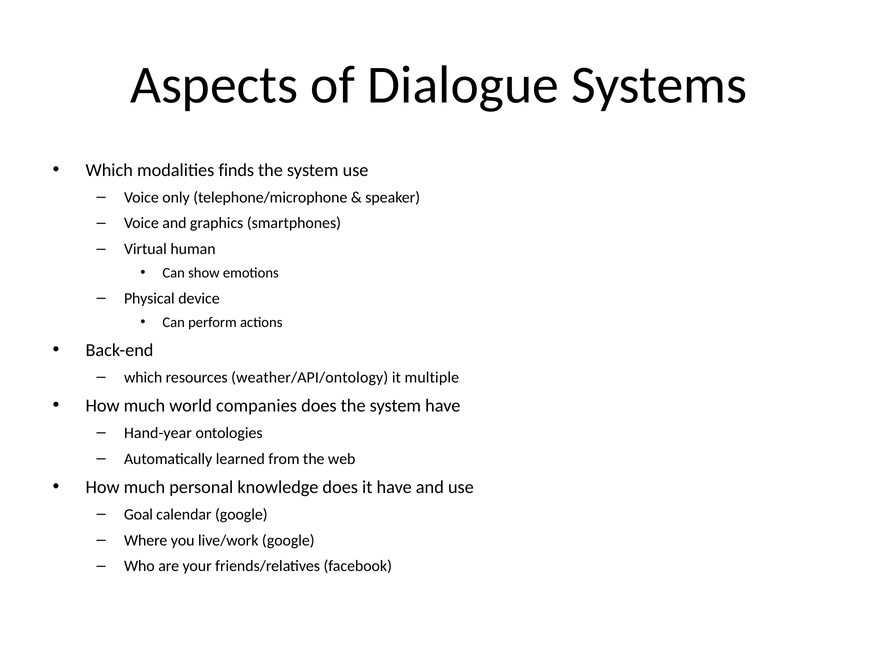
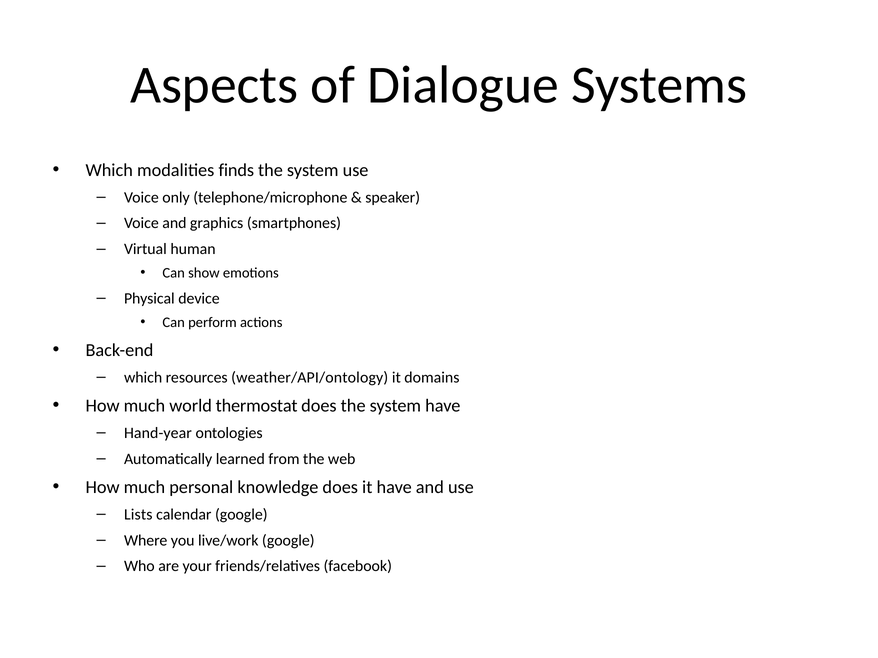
multiple: multiple -> domains (432, 378)
companies: companies -> thermostat (257, 406)
Goal: Goal -> Lists (138, 515)
